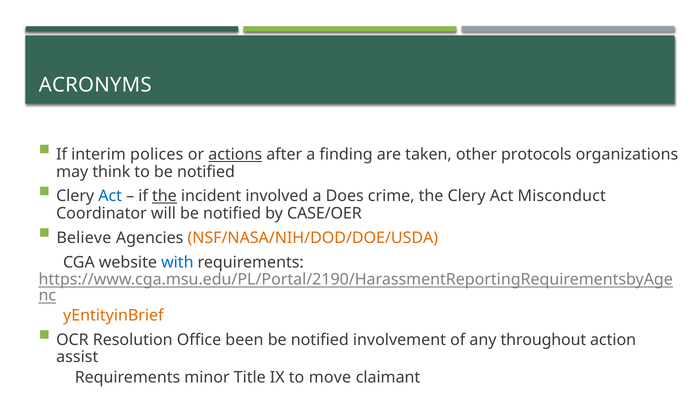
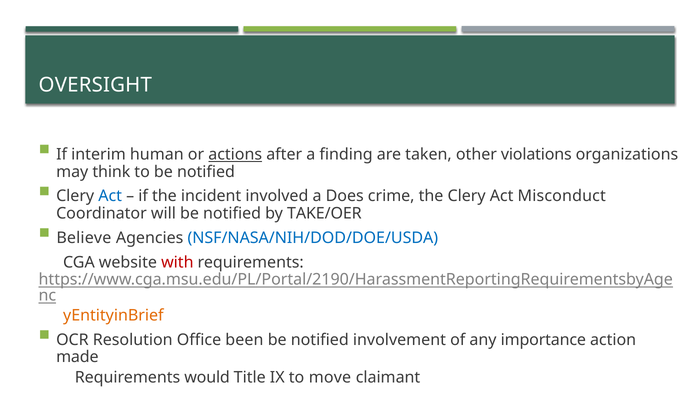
ACRONYMS: ACRONYMS -> OVERSIGHT (95, 85)
polices: polices -> human (157, 154)
protocols: protocols -> violations (536, 154)
the underline: present -> none (164, 196)
CASE/OER: CASE/OER -> TAKE/OER (324, 213)
NSF/NASA/NIH/DOD/DOE/USDA colour: orange -> blue (313, 238)
with colour: blue -> red (177, 262)
throughout: throughout -> importance (543, 340)
assist: assist -> made (77, 357)
minor: minor -> would (207, 377)
